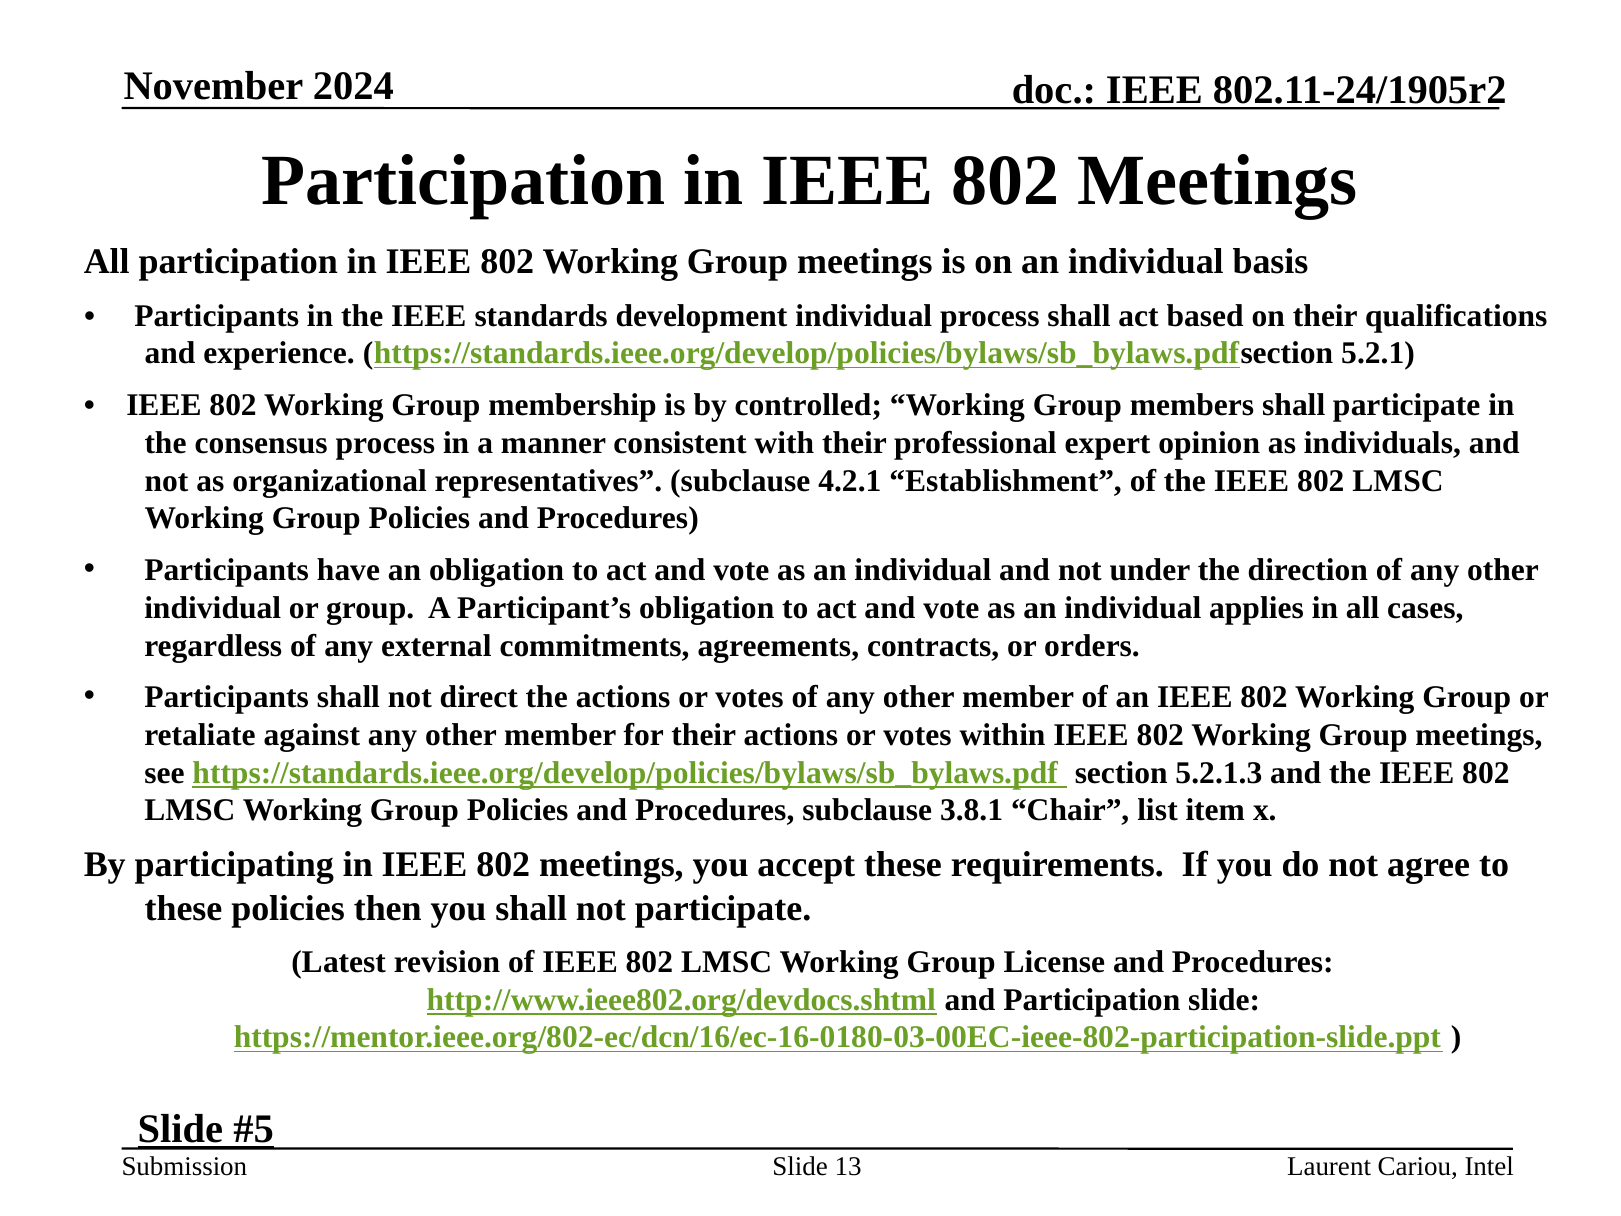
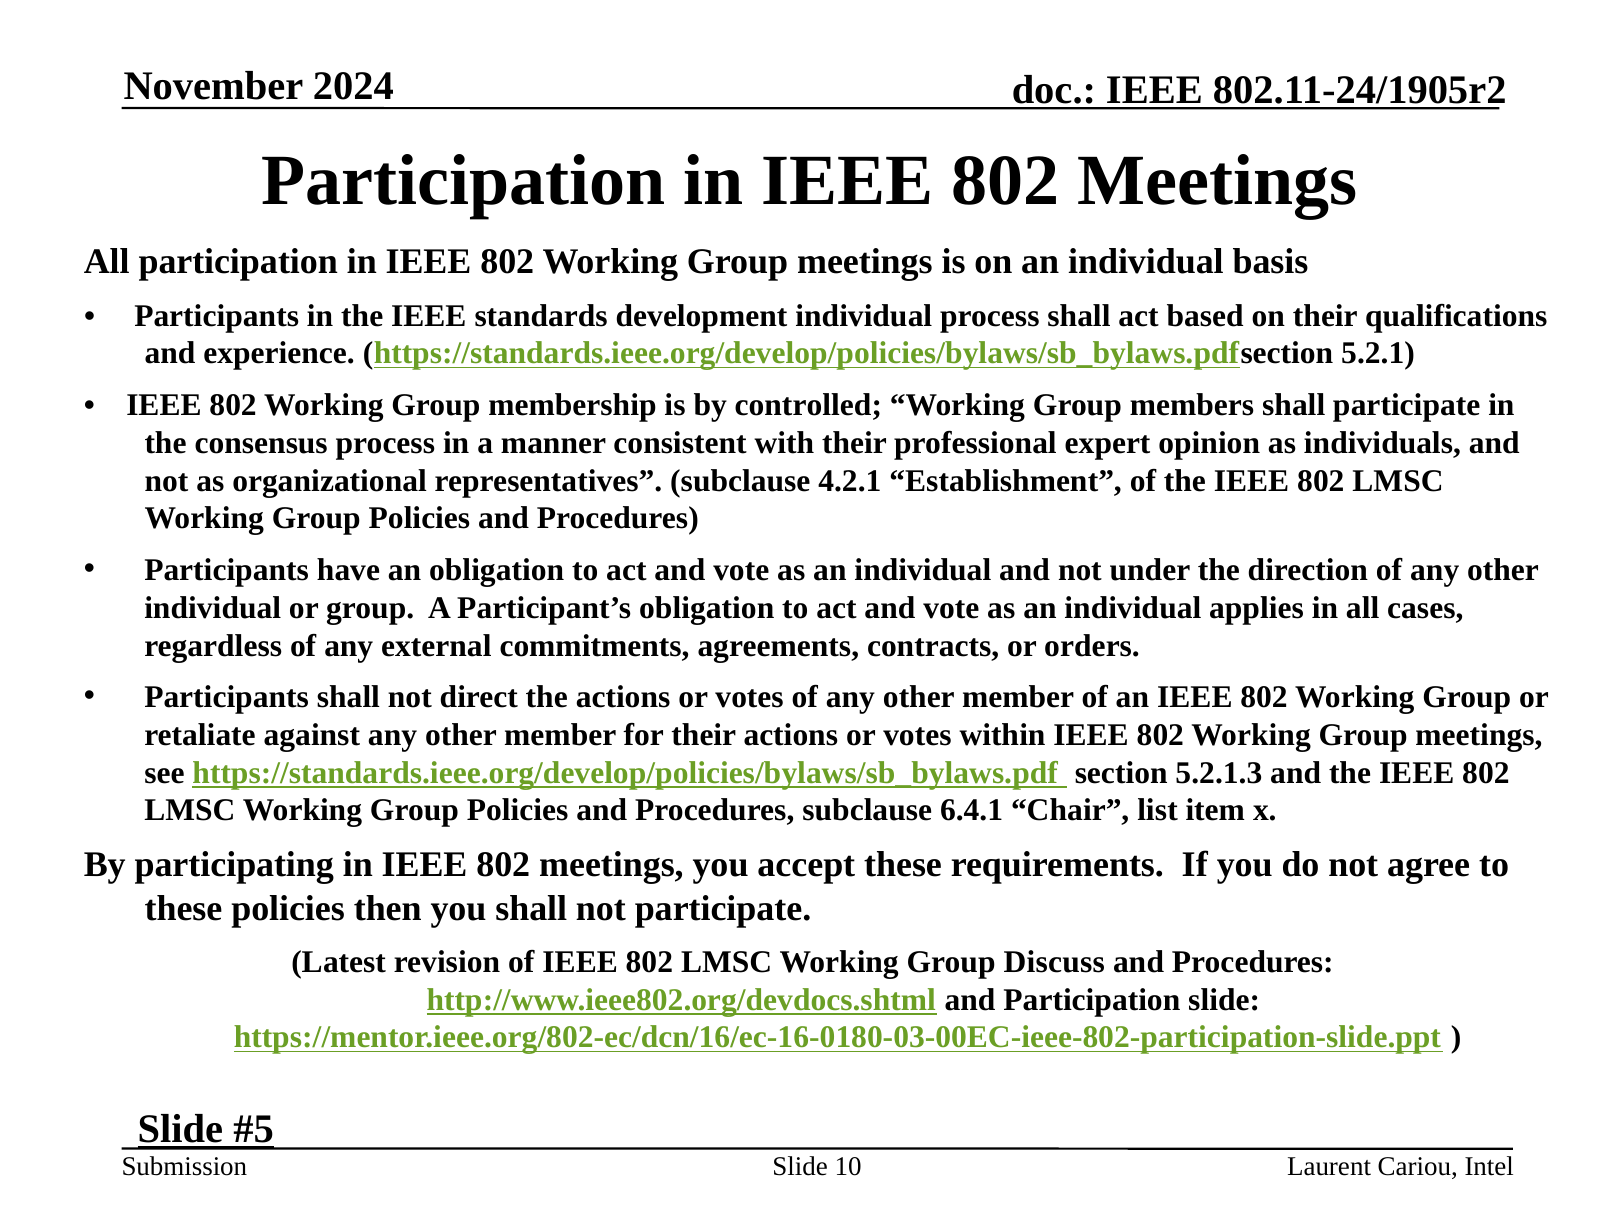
3.8.1: 3.8.1 -> 6.4.1 (972, 810)
License: License -> Discuss (1054, 962)
13: 13 -> 10 (848, 1166)
